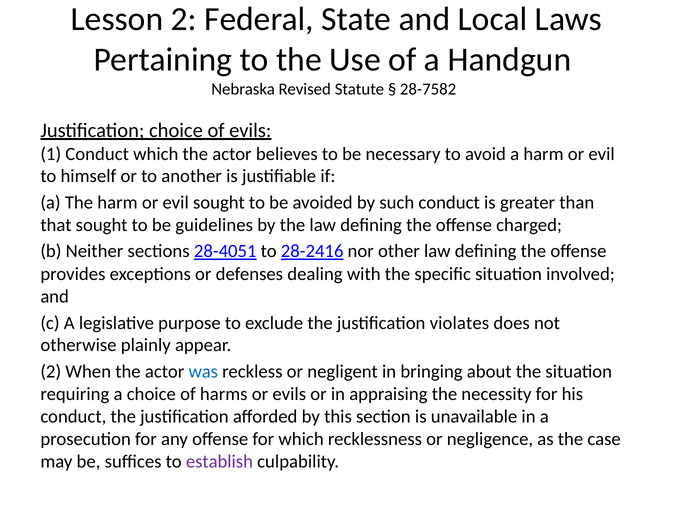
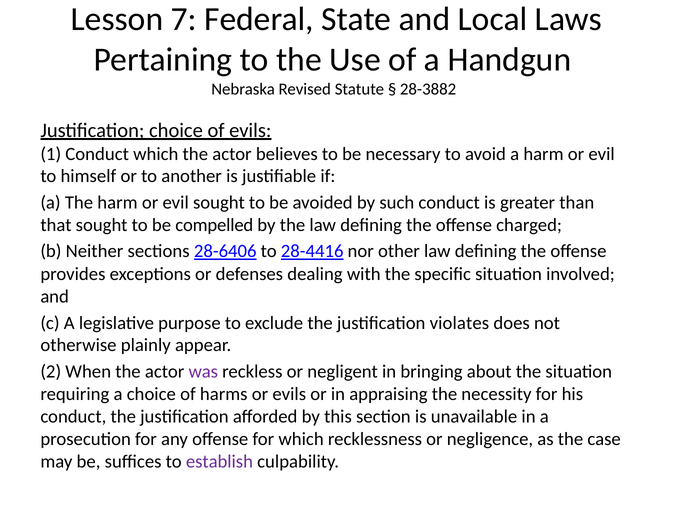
Lesson 2: 2 -> 7 (184, 19)
28-7582: 28-7582 -> 28-3882 (428, 89)
guidelines: guidelines -> compelled (214, 225)
28-4051: 28-4051 -> 28-6406 (225, 251)
28-2416: 28-2416 -> 28-4416 (312, 251)
was colour: blue -> purple (203, 371)
